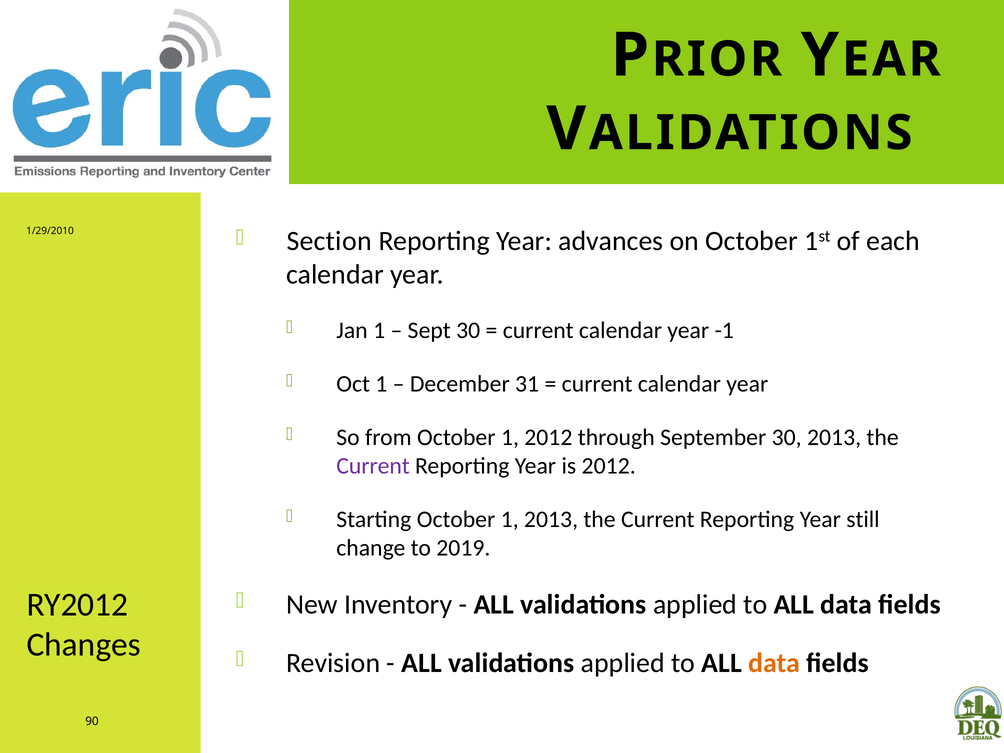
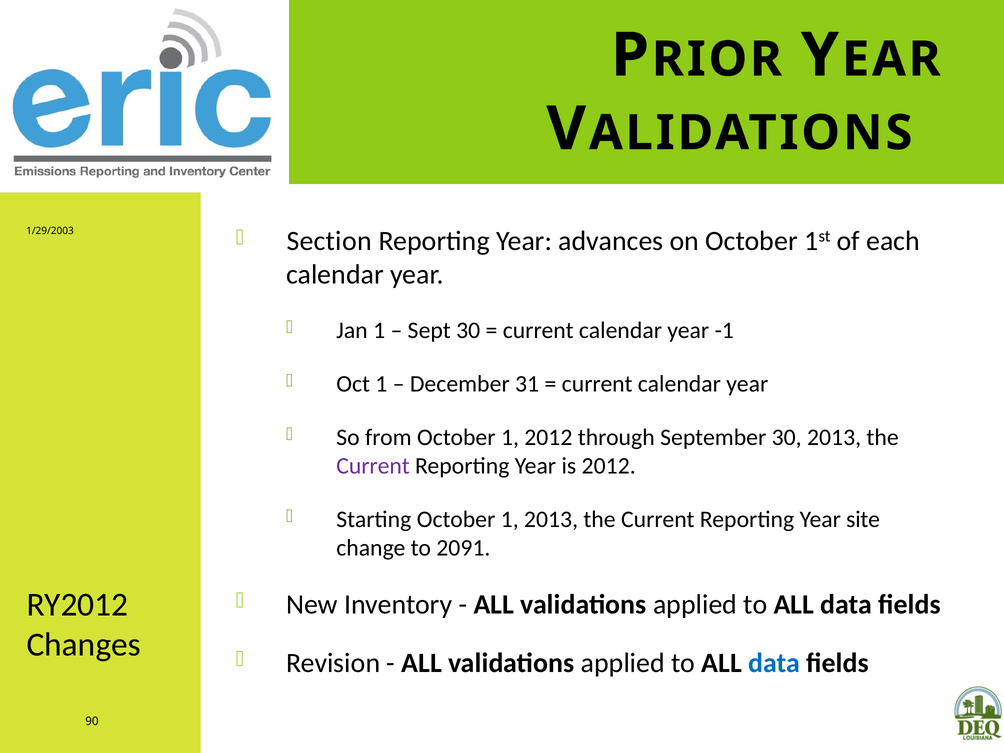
1/29/2010: 1/29/2010 -> 1/29/2003 (50, 231)
still: still -> site (863, 520)
2019: 2019 -> 2091 (463, 548)
data colour: orange -> blue (774, 663)
